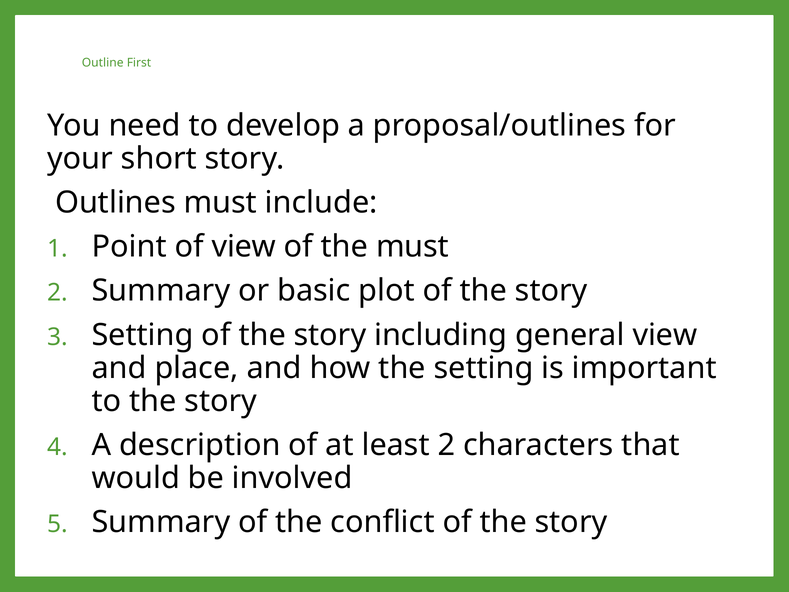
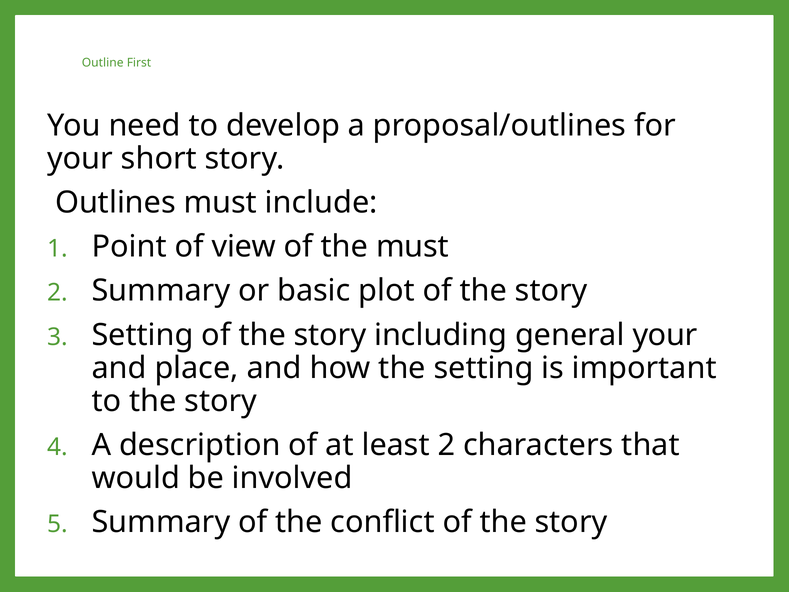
general view: view -> your (665, 335)
